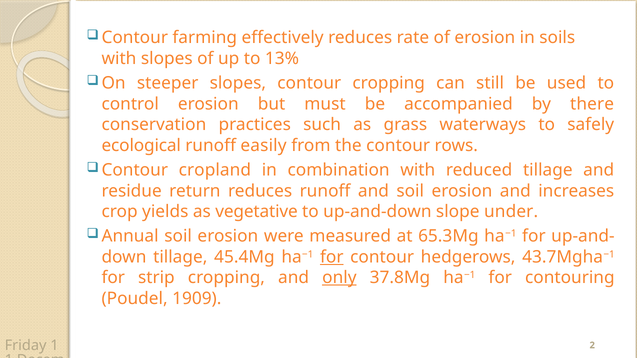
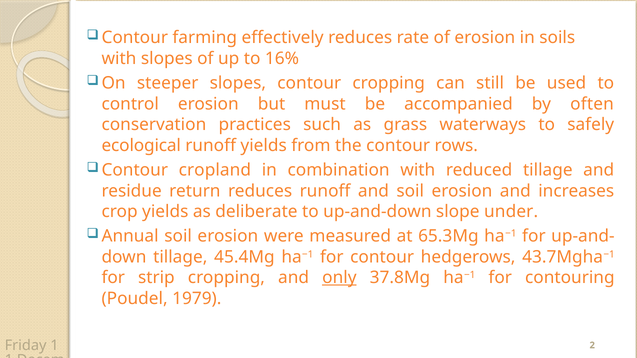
13%: 13% -> 16% (282, 59)
there: there -> often (592, 104)
runoff easily: easily -> yields (264, 146)
vegetative: vegetative -> deliberate (256, 212)
for underline: present -> none (332, 257)
1909: 1909 -> 1979 (197, 299)
